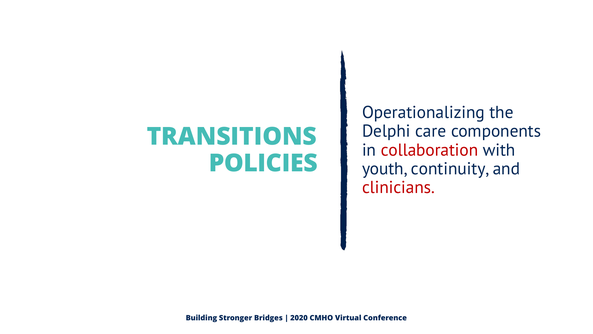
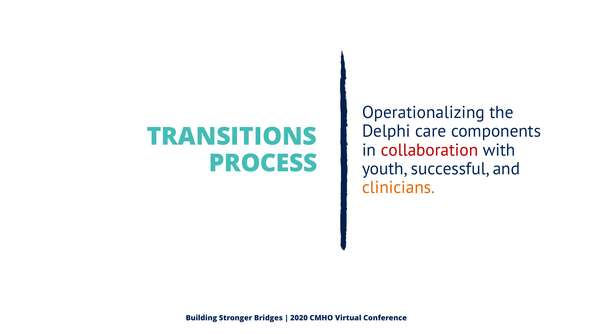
POLICIES: POLICIES -> PROCESS (263, 163)
continuity: continuity -> successful (450, 168)
clinicians colour: red -> orange (398, 187)
